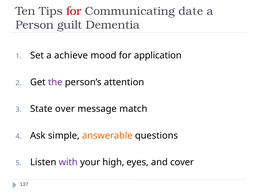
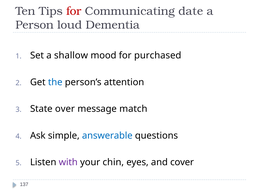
guilt: guilt -> loud (70, 25)
achieve: achieve -> shallow (71, 55)
application: application -> purchased (158, 55)
the colour: purple -> blue (55, 82)
answerable colour: orange -> blue (107, 136)
high: high -> chin (113, 163)
